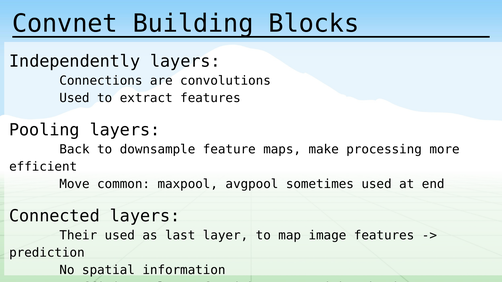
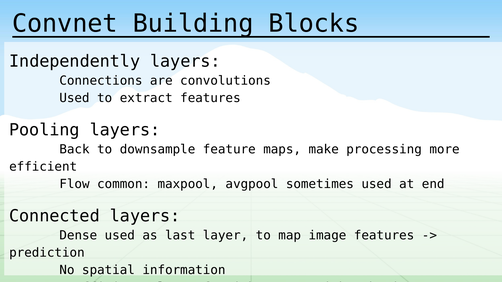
Move: Move -> Flow (74, 184)
Their: Their -> Dense (78, 236)
